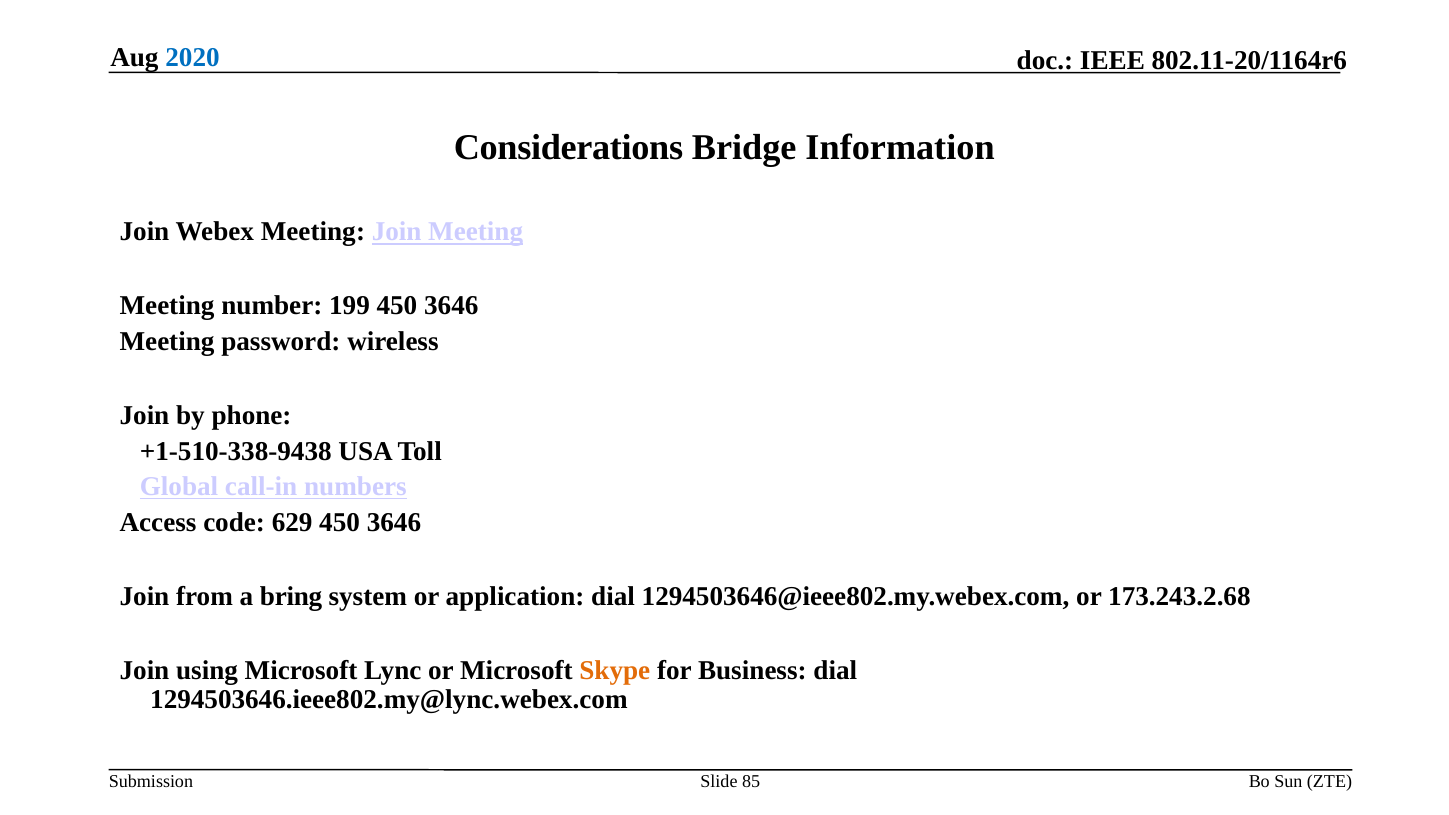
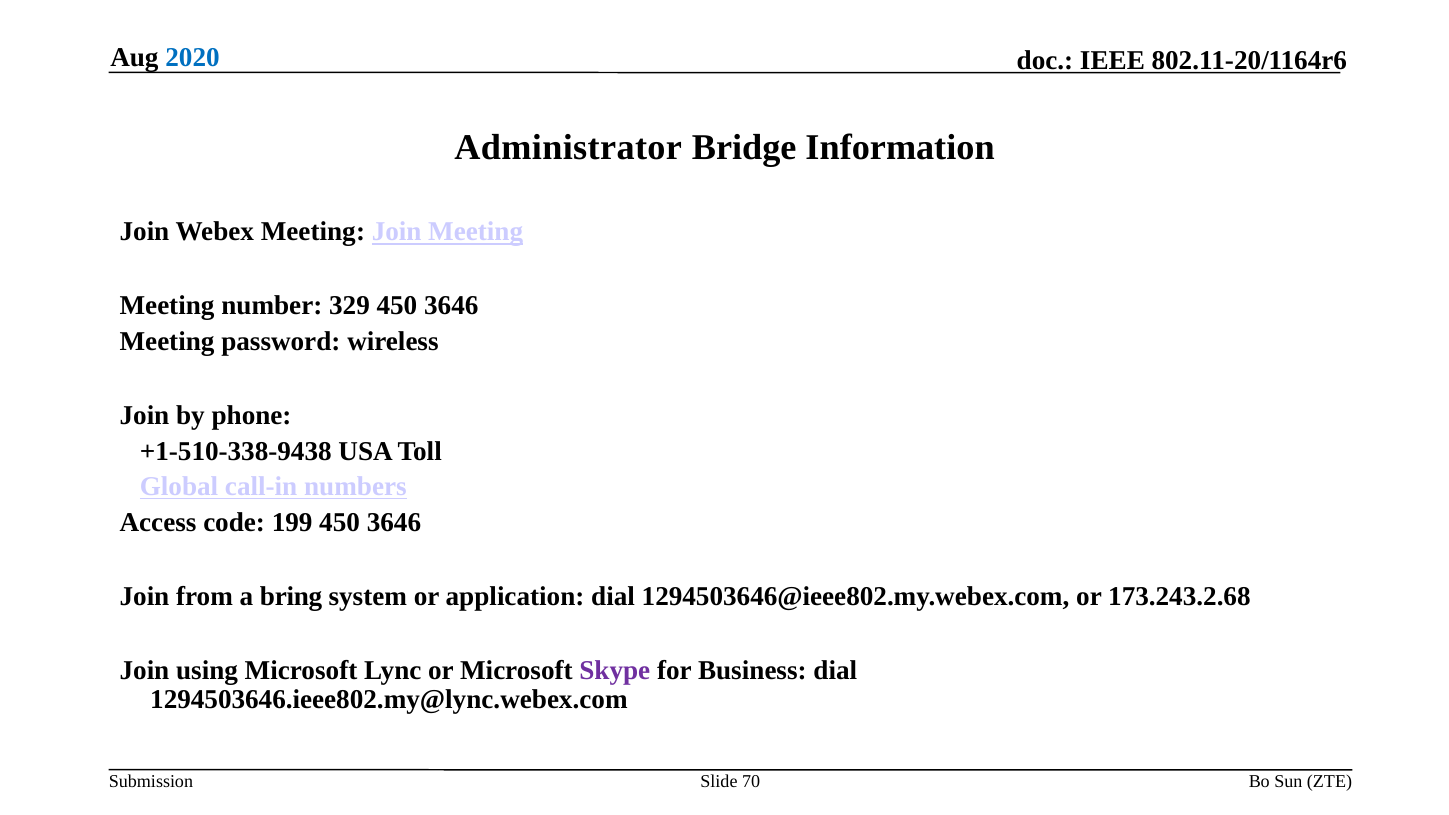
Considerations: Considerations -> Administrator (568, 147)
199: 199 -> 329 (350, 306)
629: 629 -> 199 (292, 522)
Skype colour: orange -> purple (615, 670)
85: 85 -> 70 (751, 782)
